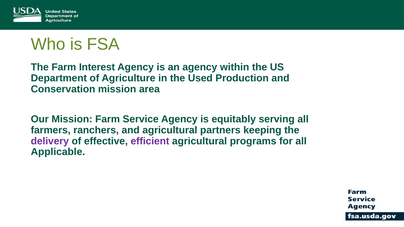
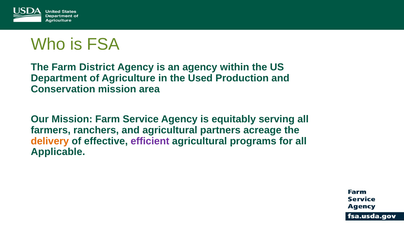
Interest: Interest -> District (97, 67)
keeping: keeping -> acreage (262, 130)
delivery colour: purple -> orange (50, 141)
